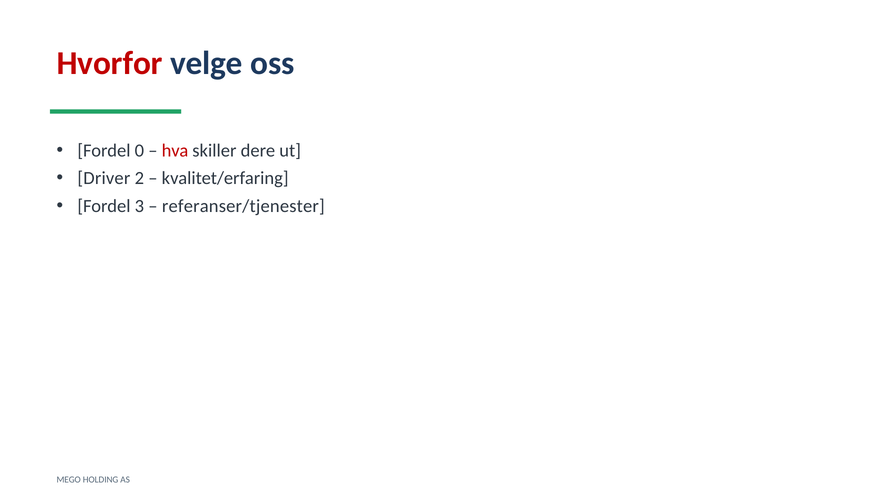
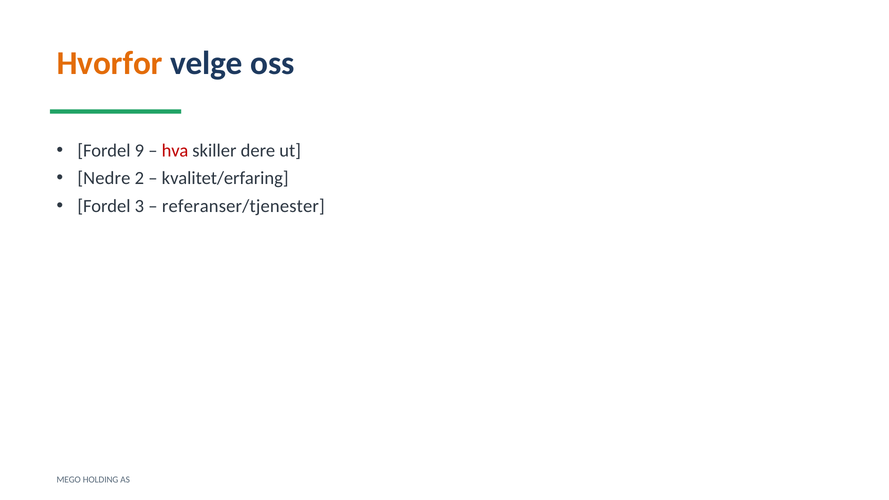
Hvorfor colour: red -> orange (110, 63)
0: 0 -> 9 (139, 151)
Driver: Driver -> Nedre (104, 178)
